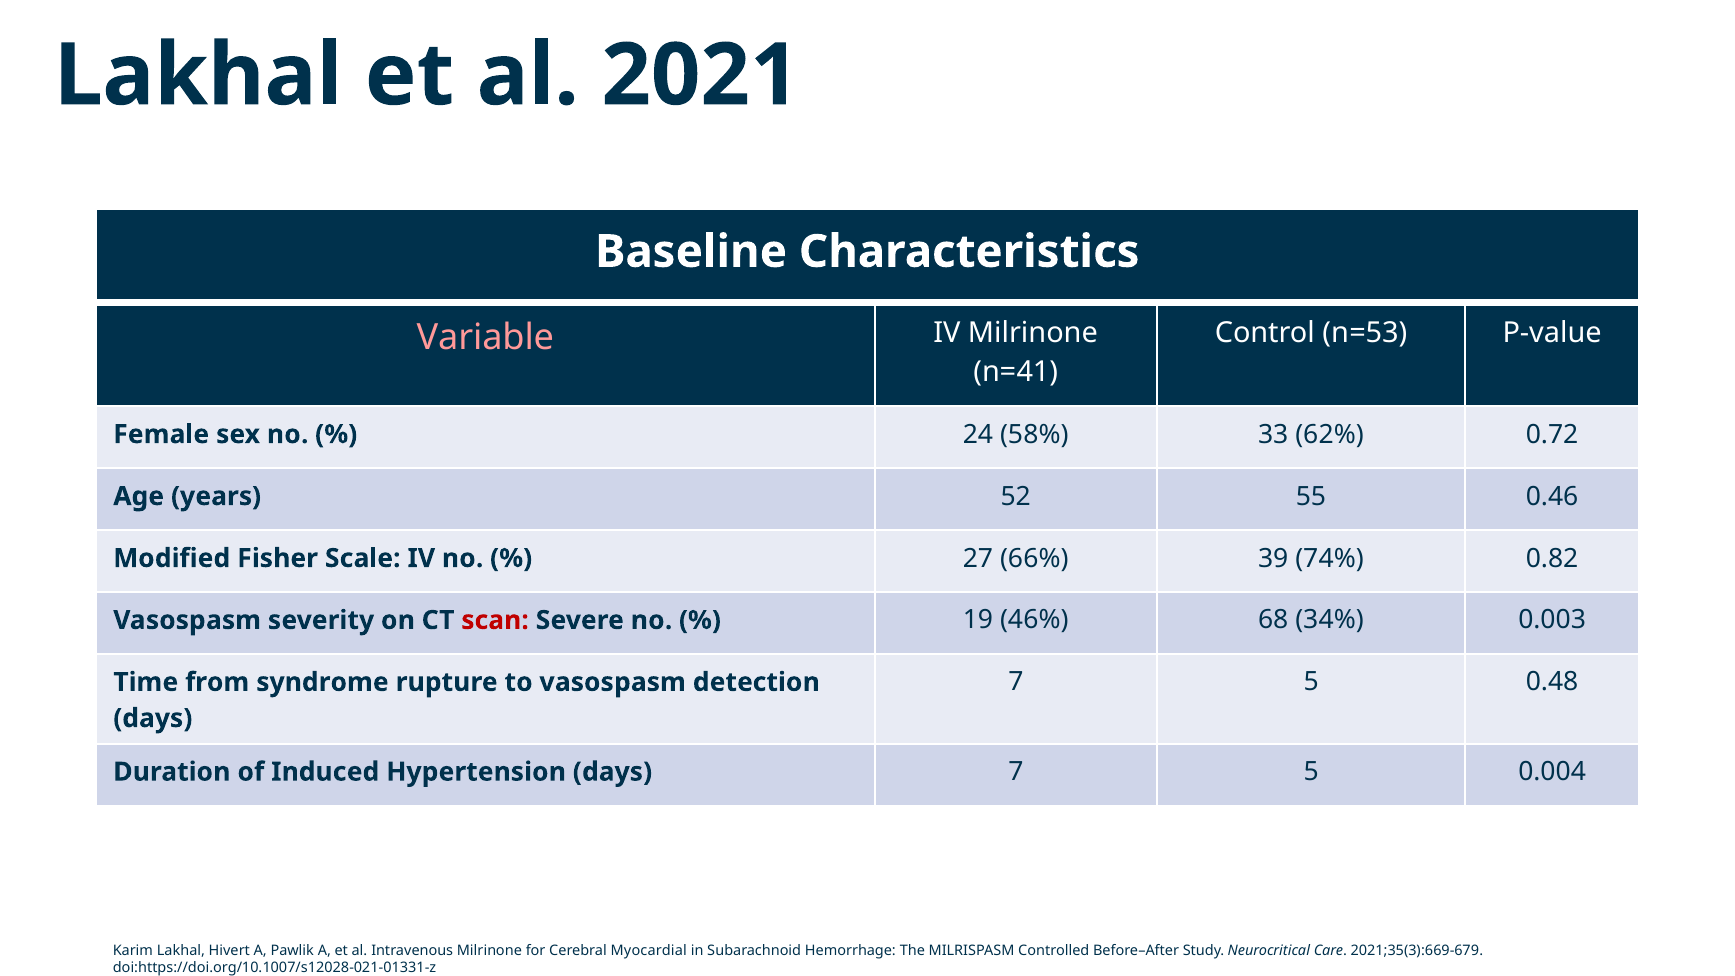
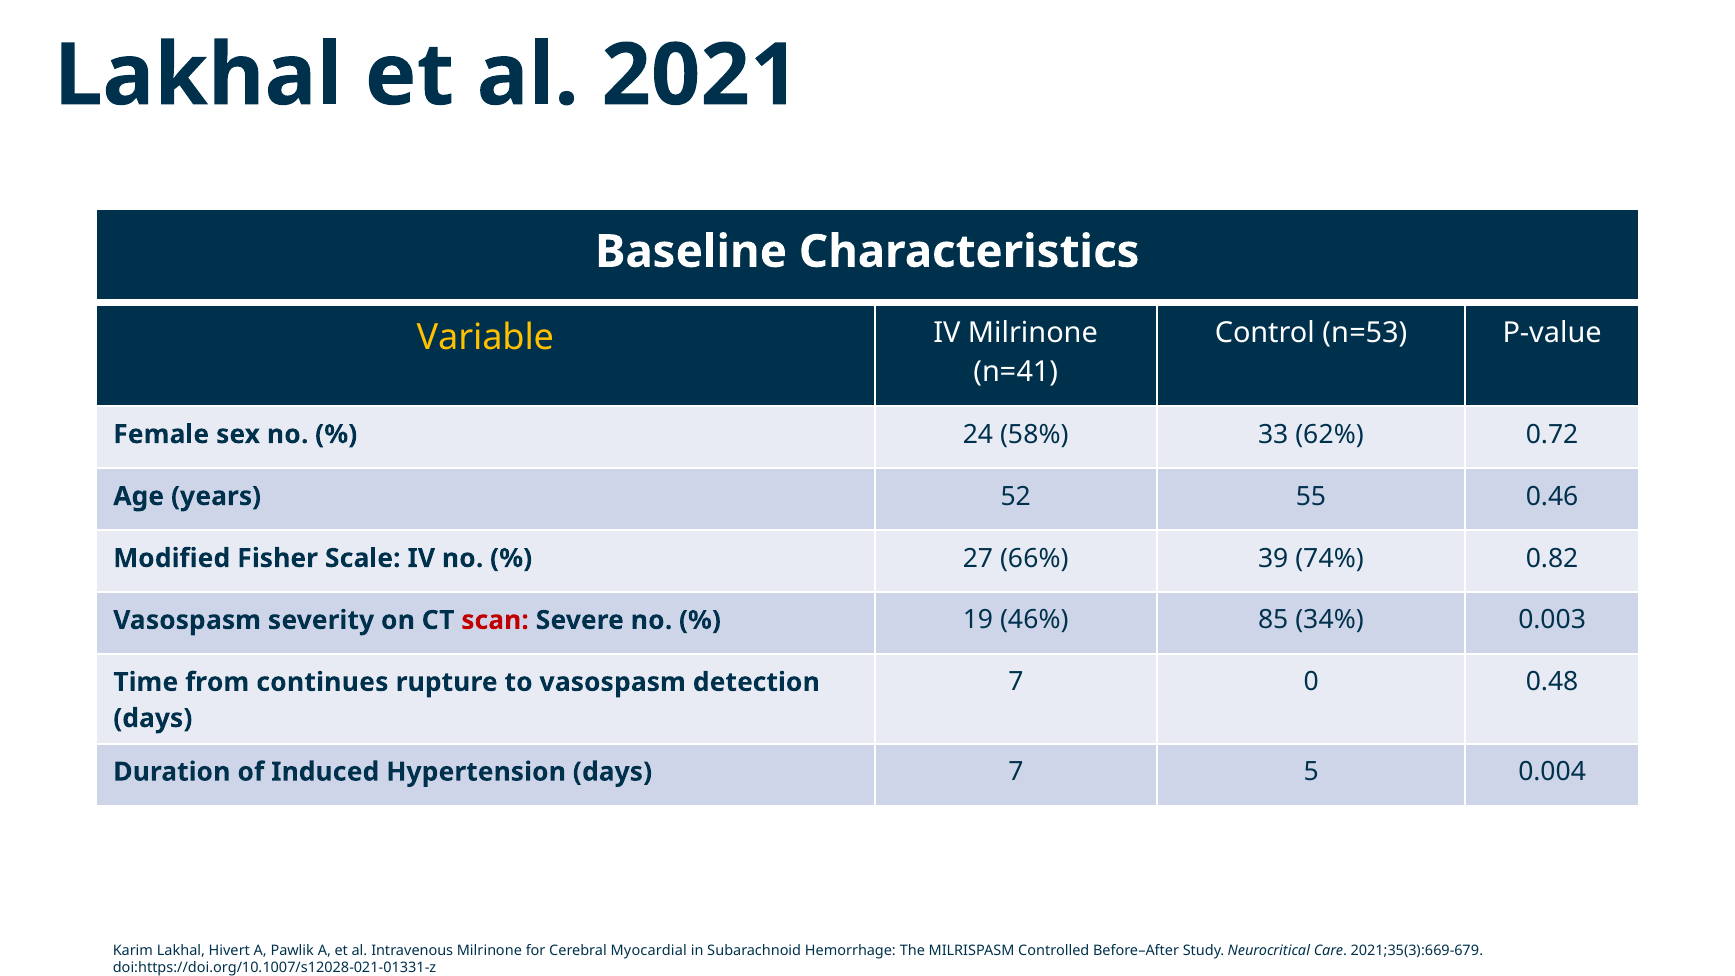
Variable colour: pink -> yellow (485, 338)
68: 68 -> 85 (1273, 620)
5: 5 -> 0 (1311, 682)
syndrome: syndrome -> continues (322, 682)
